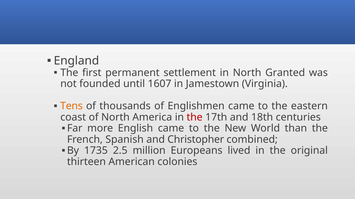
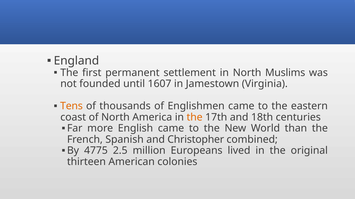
Granted: Granted -> Muslims (285, 73)
the colour: red -> orange (195, 118)
1735: 1735 -> 4775 (96, 151)
